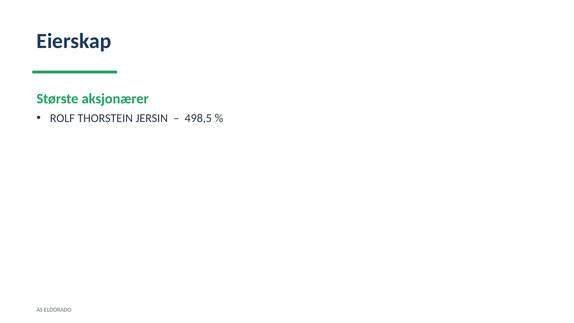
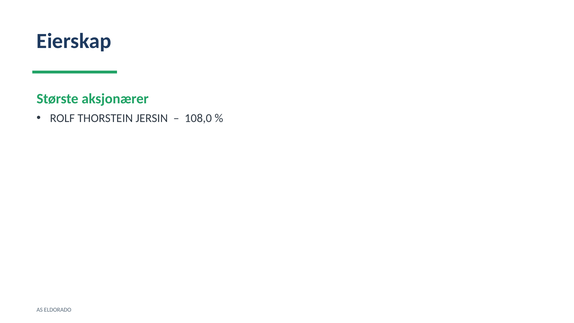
498,5: 498,5 -> 108,0 (198, 118)
